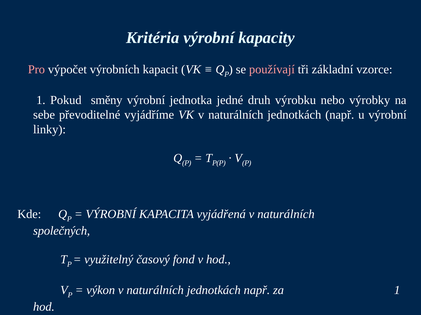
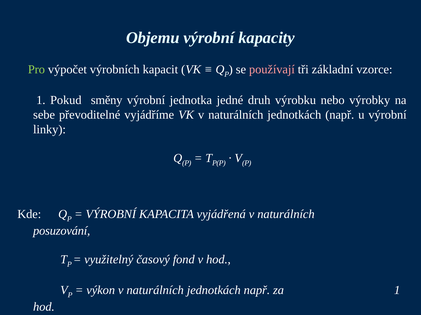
Kritéria: Kritéria -> Objemu (153, 38)
Pro colour: pink -> light green (36, 70)
společných: společných -> posuzování (62, 231)
